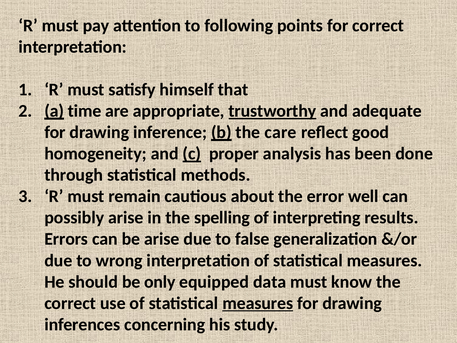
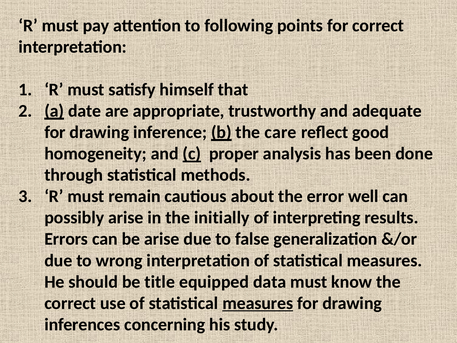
time: time -> date (85, 111)
trustworthy underline: present -> none (272, 111)
spelling: spelling -> initially (222, 218)
only: only -> title (160, 282)
